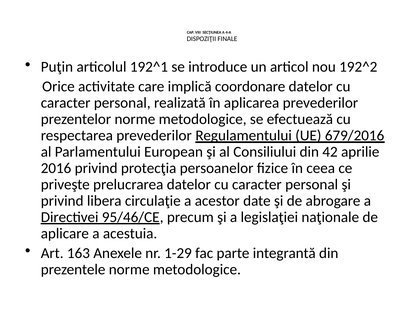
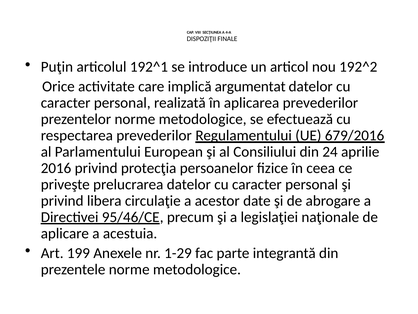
coordonare: coordonare -> argumentat (250, 87)
42: 42 -> 24 (330, 152)
163: 163 -> 199 (78, 253)
